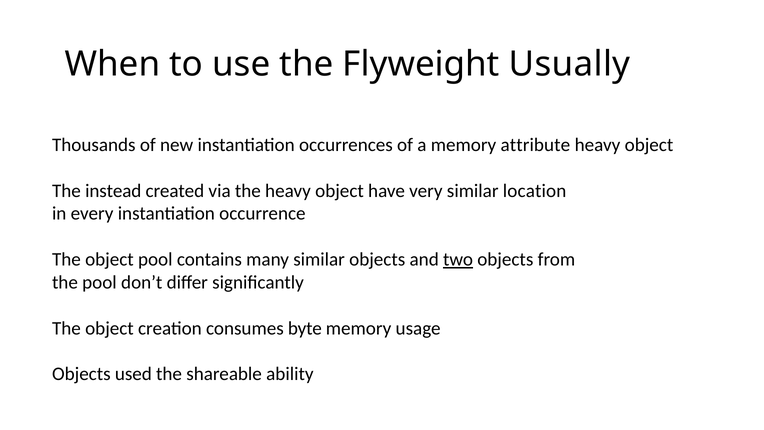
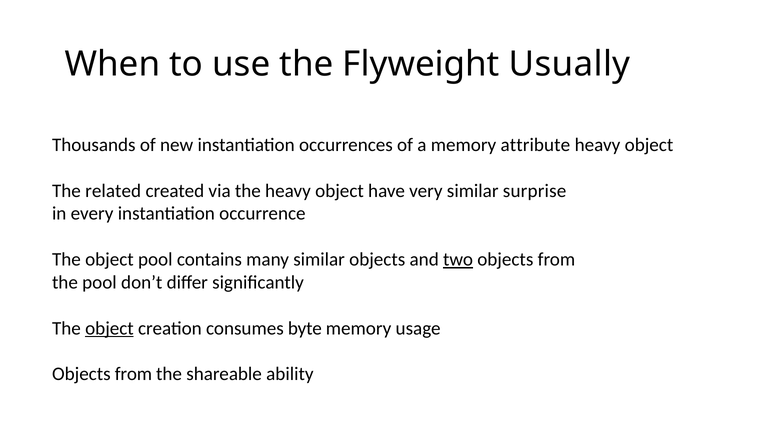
instead: instead -> related (113, 191)
location: location -> surprise (535, 191)
object underline: none -> present (109, 328)
used: used -> from (133, 374)
